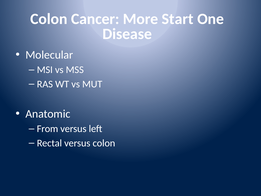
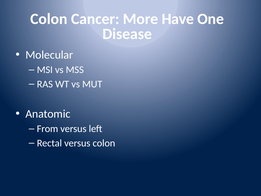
Start: Start -> Have (178, 19)
